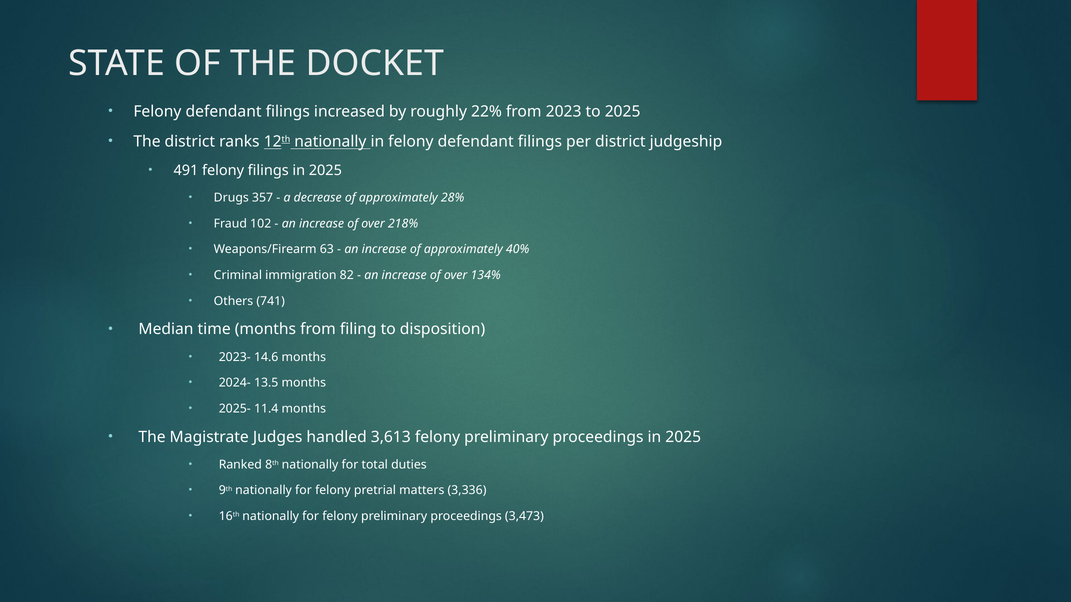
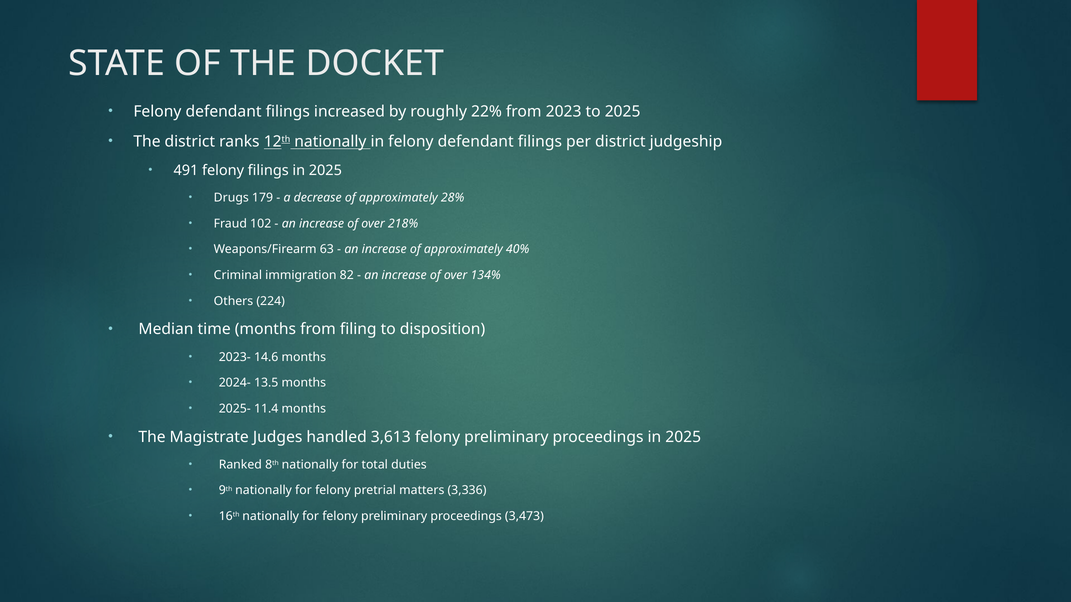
357: 357 -> 179 (263, 198)
741: 741 -> 224 (271, 301)
